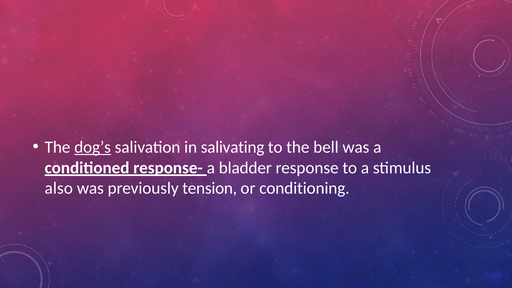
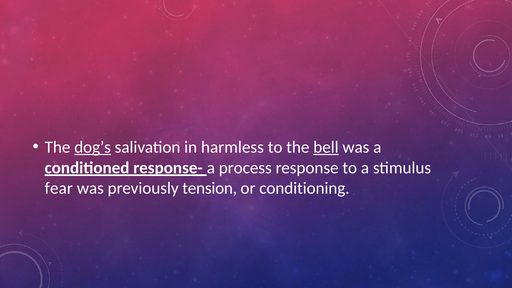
salivating: salivating -> harmless (232, 147)
bell underline: none -> present (326, 147)
bladder: bladder -> process (245, 168)
also: also -> fear (59, 188)
